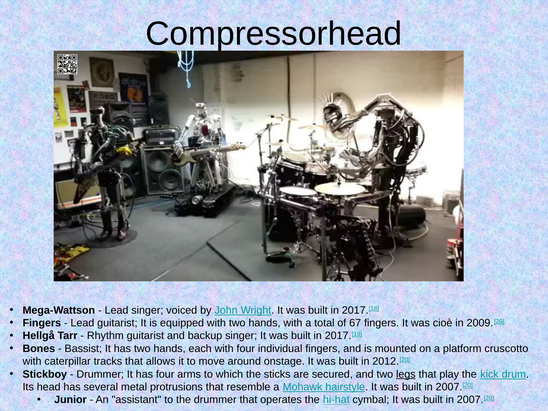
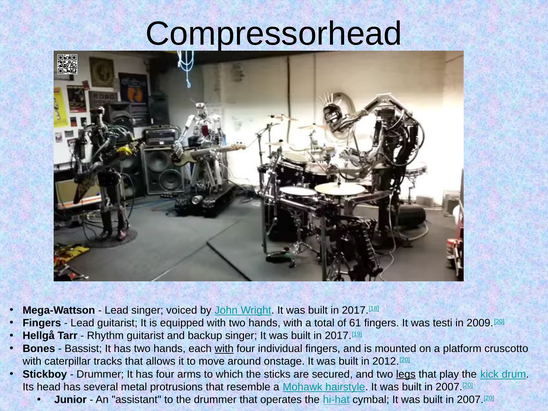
67: 67 -> 61 (355, 323)
cioè: cioè -> testi (443, 323)
with underline: none -> present (224, 349)
